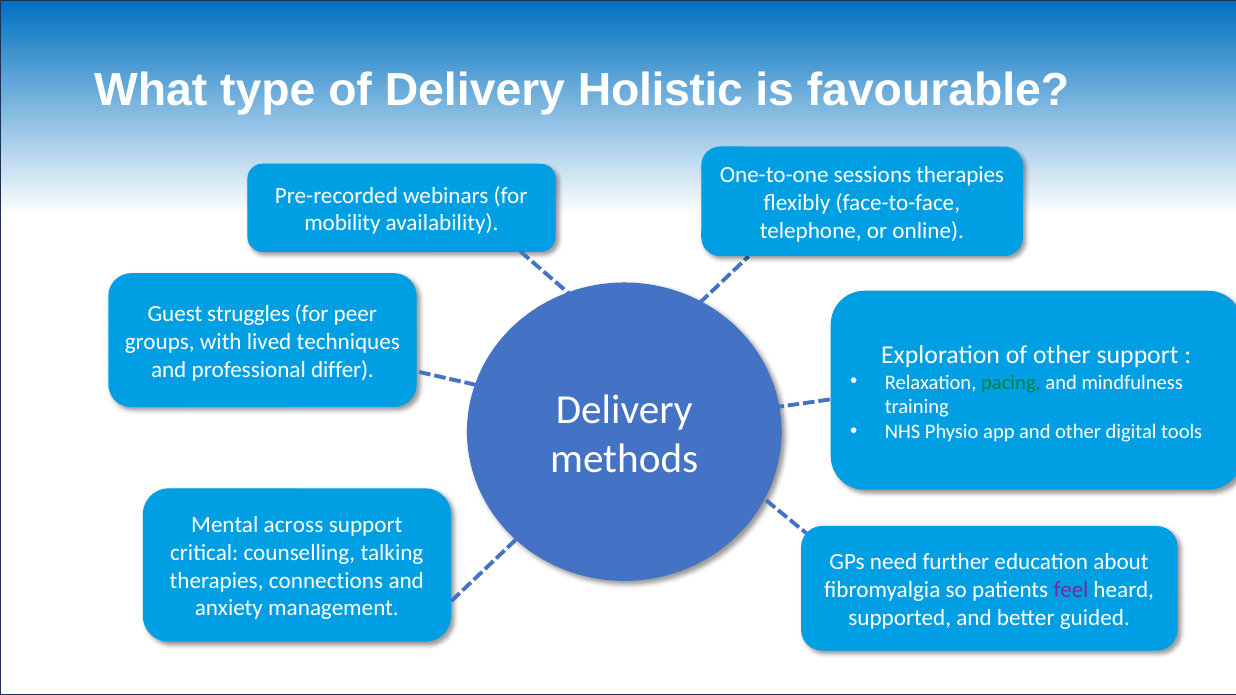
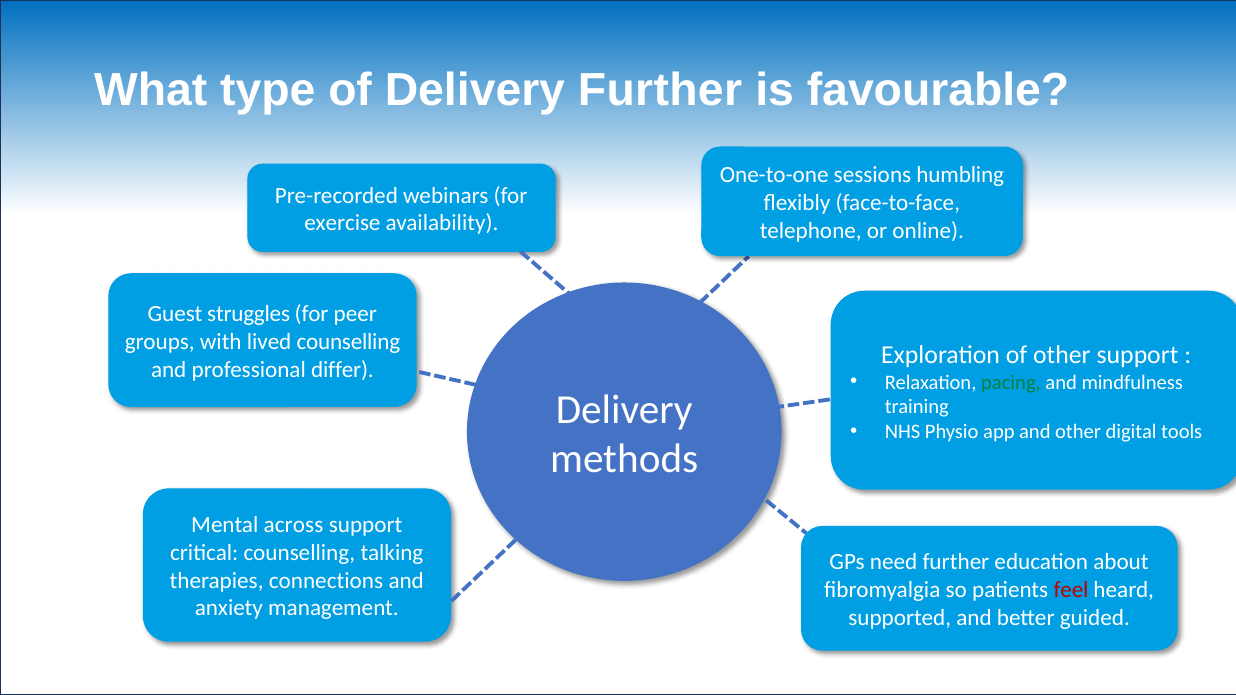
Delivery Holistic: Holistic -> Further (660, 91)
sessions therapies: therapies -> humbling (960, 175)
mobility: mobility -> exercise (342, 223)
lived techniques: techniques -> counselling (348, 342)
feel colour: purple -> red (1071, 590)
